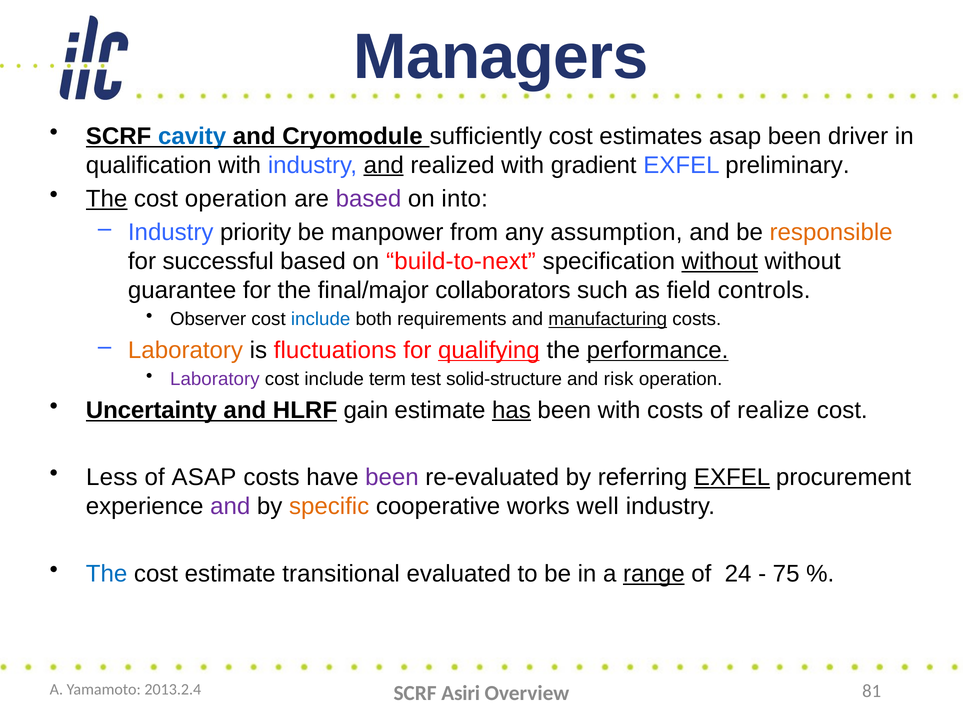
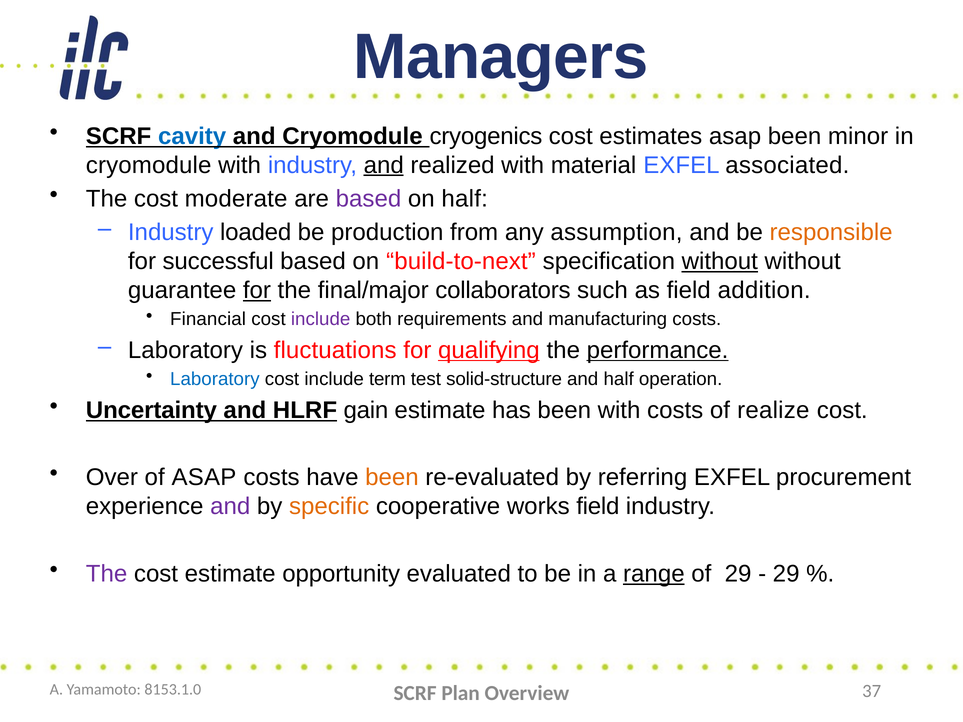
sufficiently: sufficiently -> cryogenics (486, 136)
driver: driver -> minor (858, 136)
qualification: qualification -> cryomodule (149, 165)
gradient: gradient -> material (594, 165)
preliminary: preliminary -> associated (787, 165)
The underline: present -> none (107, 199)
cost operation: operation -> moderate (236, 199)
on into: into -> half (465, 199)
priority: priority -> loaded (256, 233)
manpower: manpower -> production (387, 233)
for underline: none -> present (257, 290)
controls: controls -> addition (764, 290)
Observer: Observer -> Financial (208, 319)
include colour: blue -> purple (321, 319)
manufacturing underline: present -> none (608, 319)
Laboratory colour: orange -> black (185, 350)
Laboratory colour: purple -> blue (215, 379)
and risk: risk -> half (619, 379)
has underline: present -> none (511, 410)
Less: Less -> Over (112, 478)
been colour: purple -> orange (392, 478)
EXFEL underline: present -> none (732, 478)
works well: well -> field (598, 507)
The colour: blue -> purple (107, 574)
transitional: transitional -> opportunity (341, 574)
of 24: 24 -> 29 (738, 574)
75: 75 -> 29 (786, 574)
2013.2.4: 2013.2.4 -> 8153.1.0 (173, 690)
Asiri: Asiri -> Plan (461, 693)
81: 81 -> 37 (872, 691)
